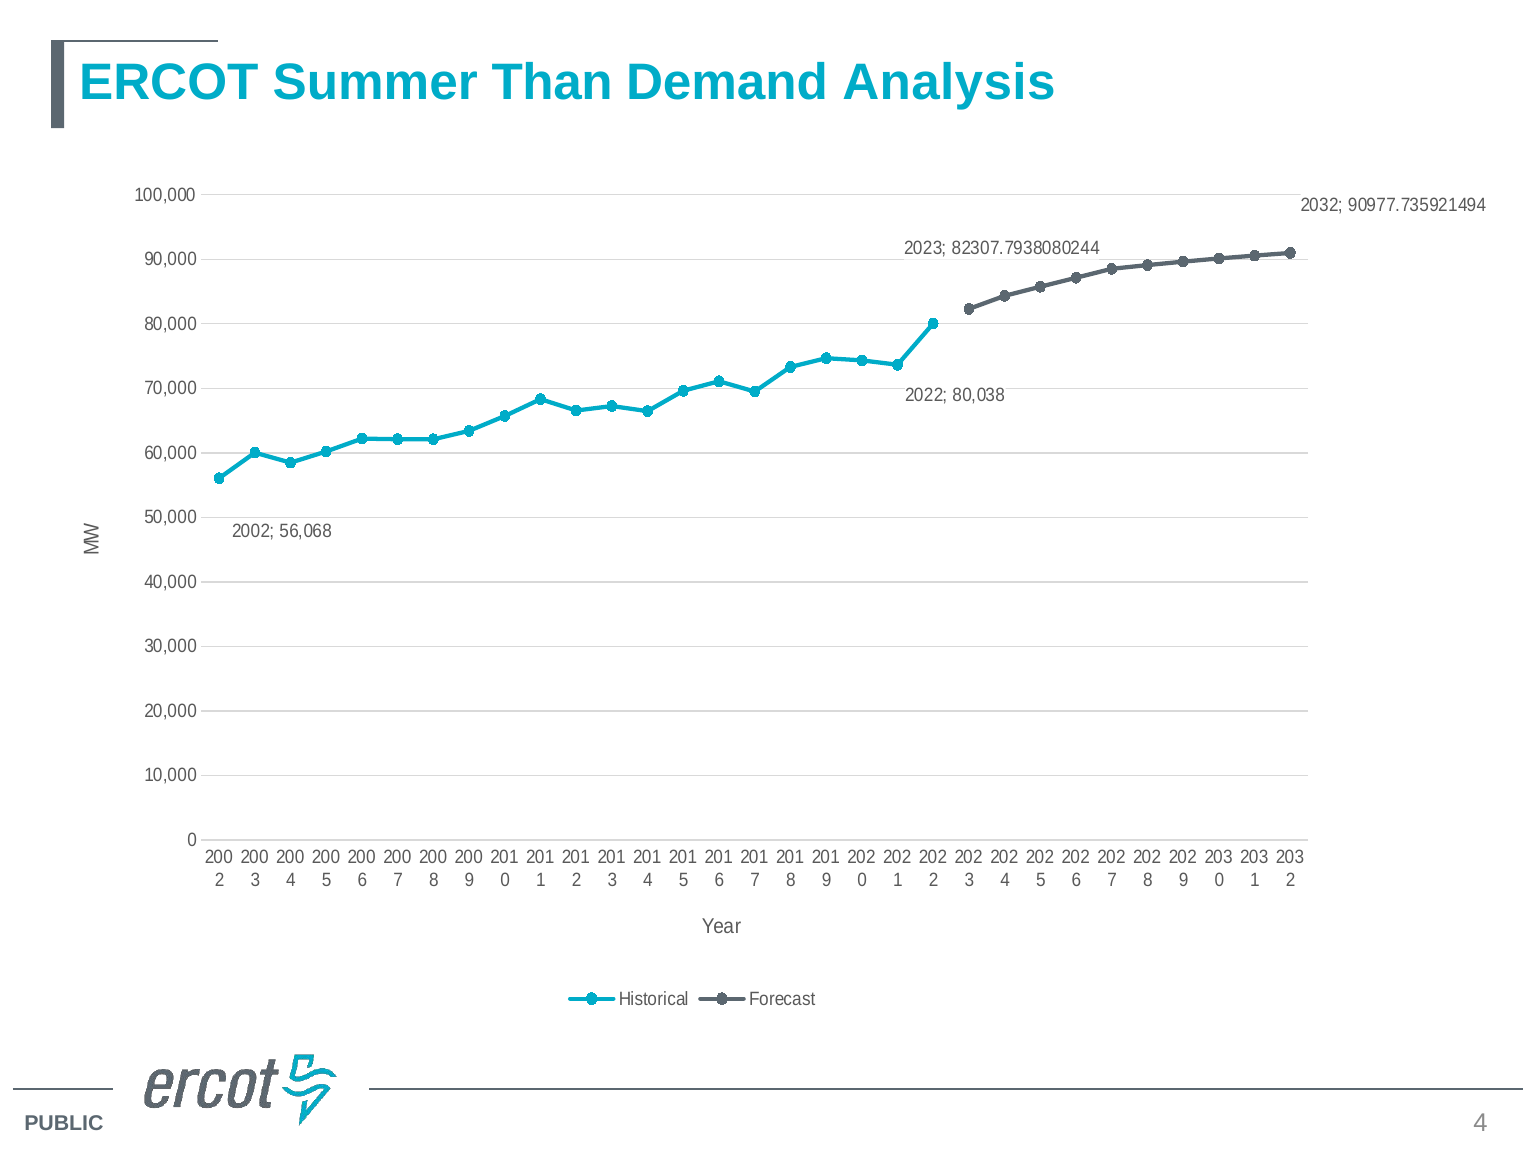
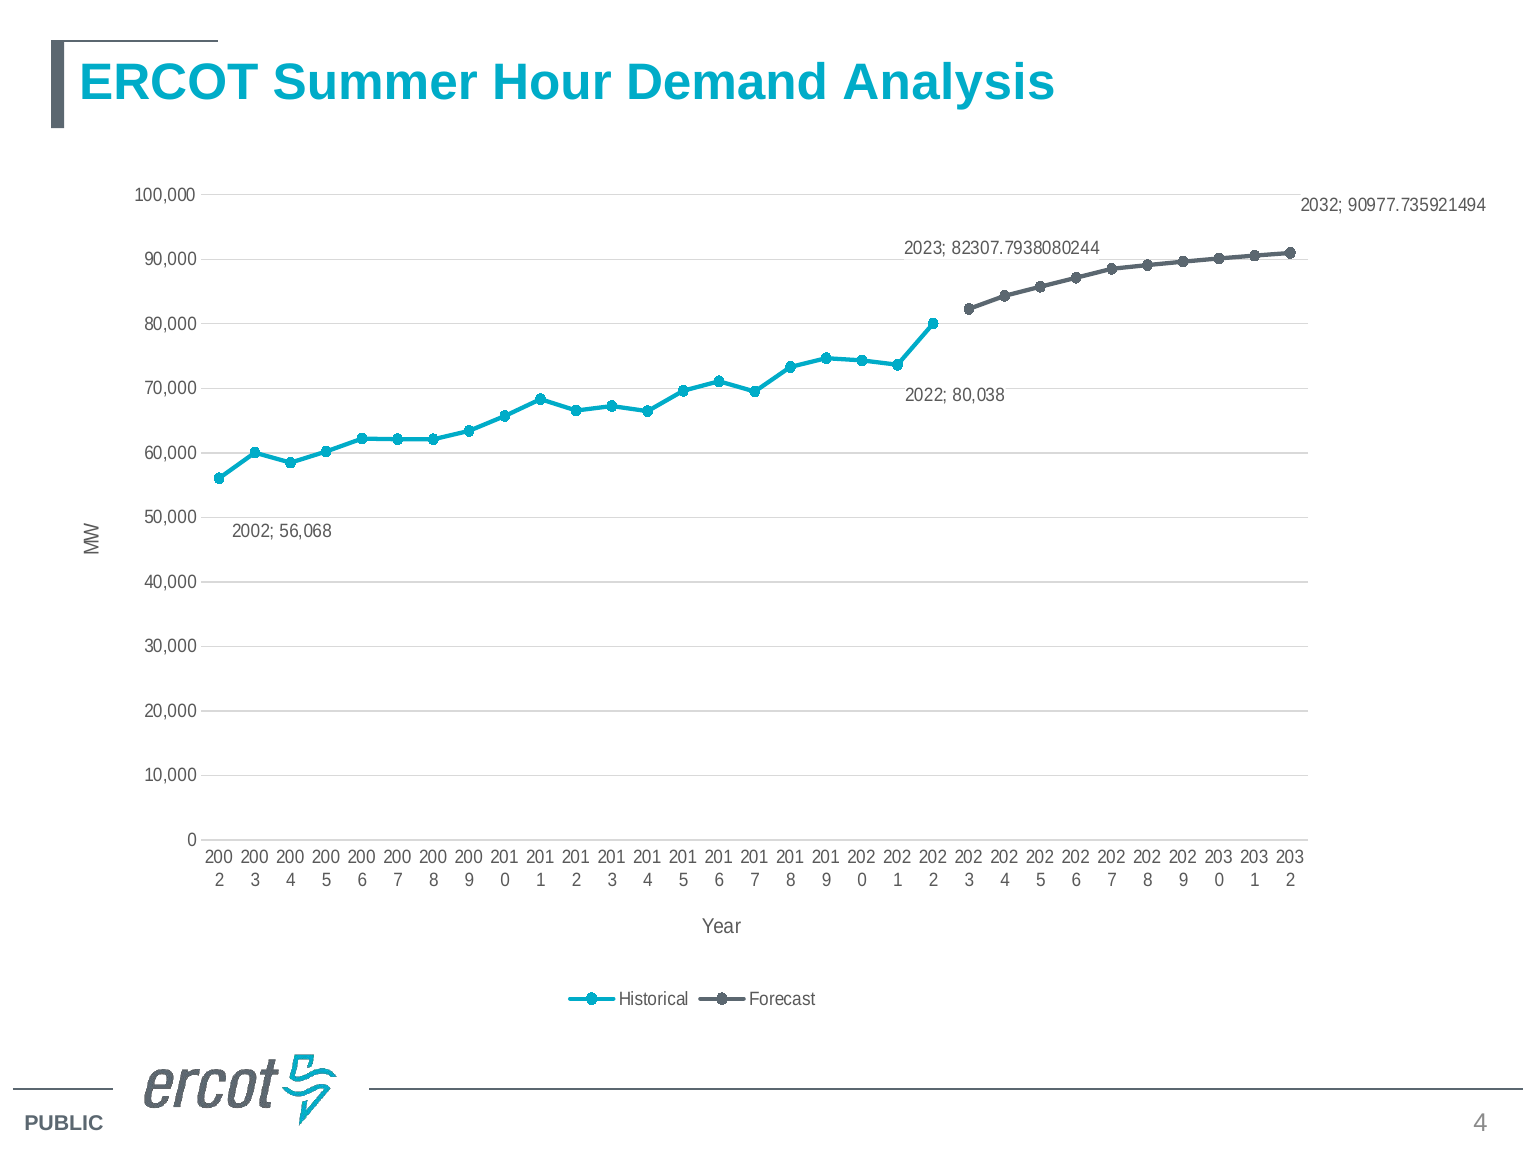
Than: Than -> Hour (552, 83)
